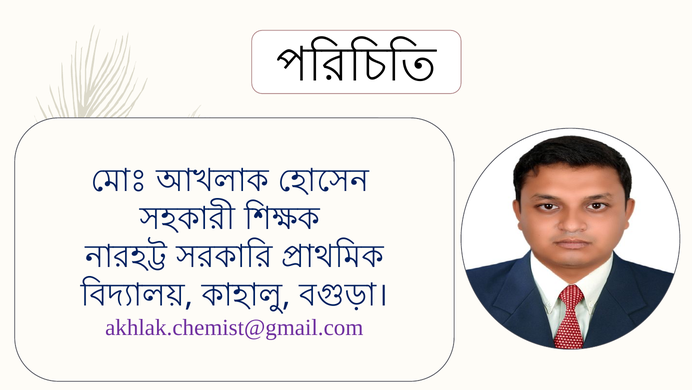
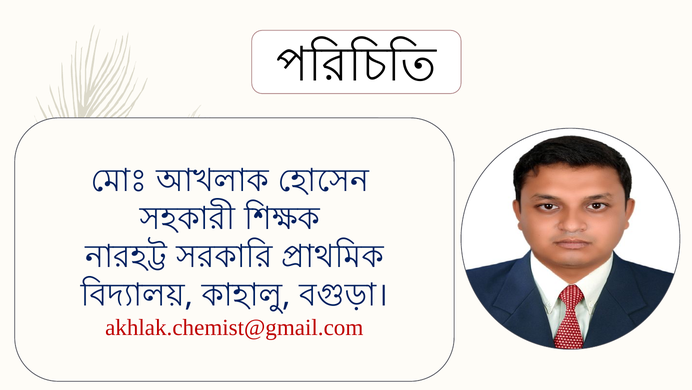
akhlak.chemist@gmail.com colour: purple -> red (234, 327)
